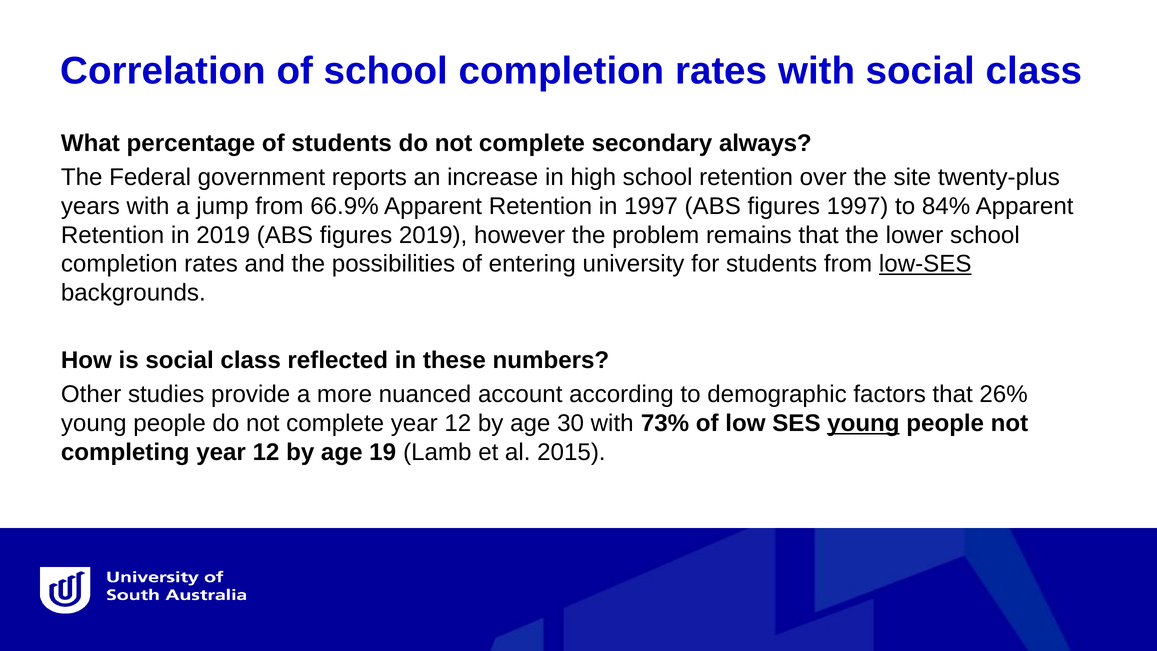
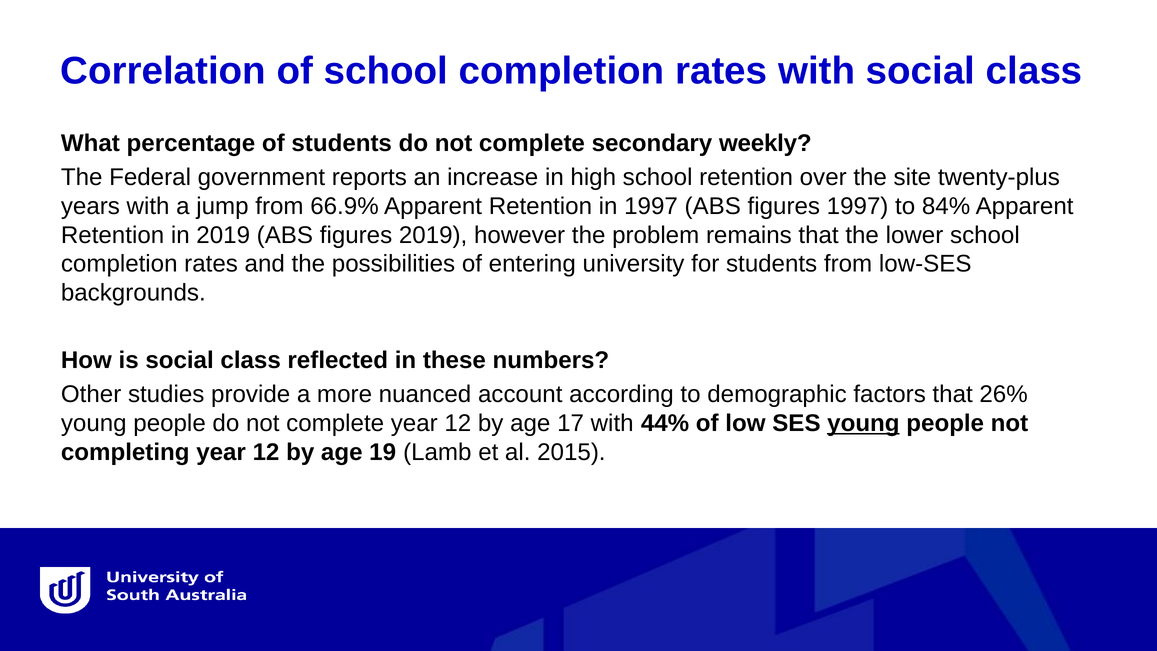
always: always -> weekly (765, 143)
low-SES underline: present -> none (925, 264)
30: 30 -> 17 (571, 423)
73%: 73% -> 44% (665, 423)
